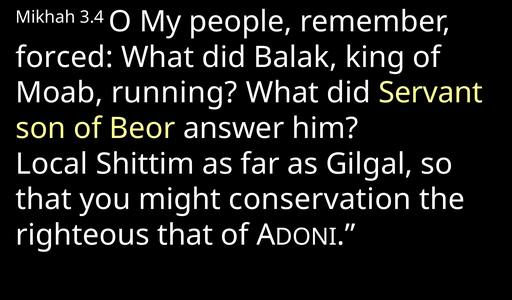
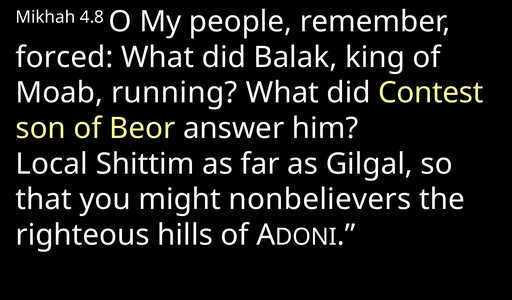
3.4: 3.4 -> 4.8 (92, 17)
Servant: Servant -> Contest (431, 93)
conservation: conservation -> nonbelievers (320, 199)
righteous that: that -> hills (185, 235)
